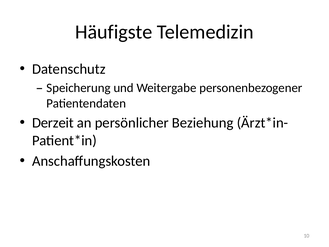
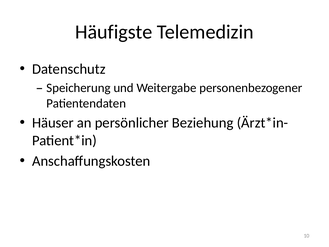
Derzeit: Derzeit -> Häuser (53, 123)
